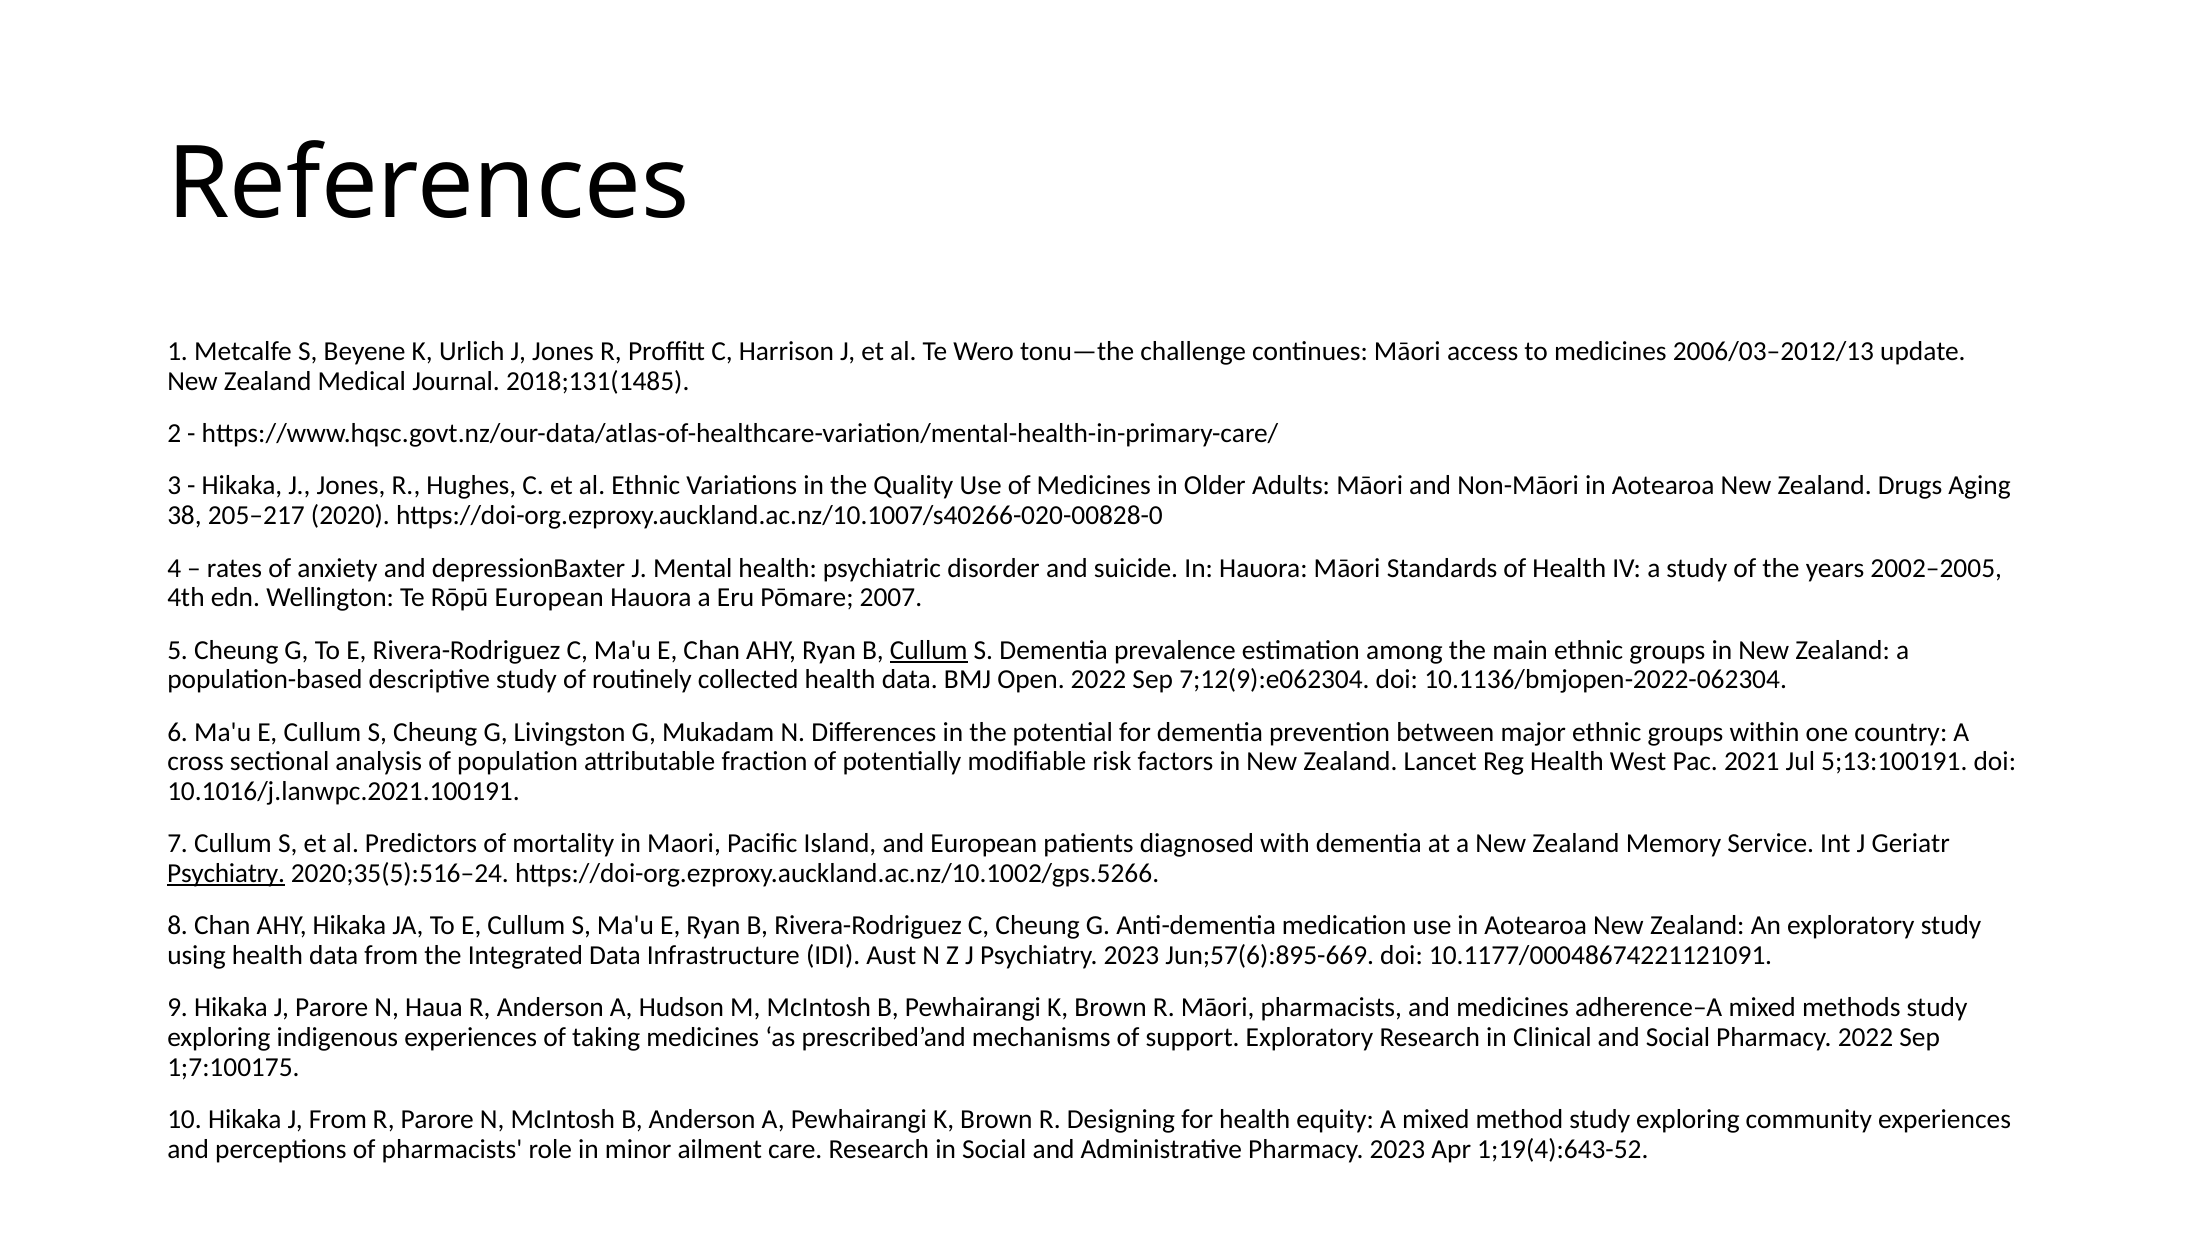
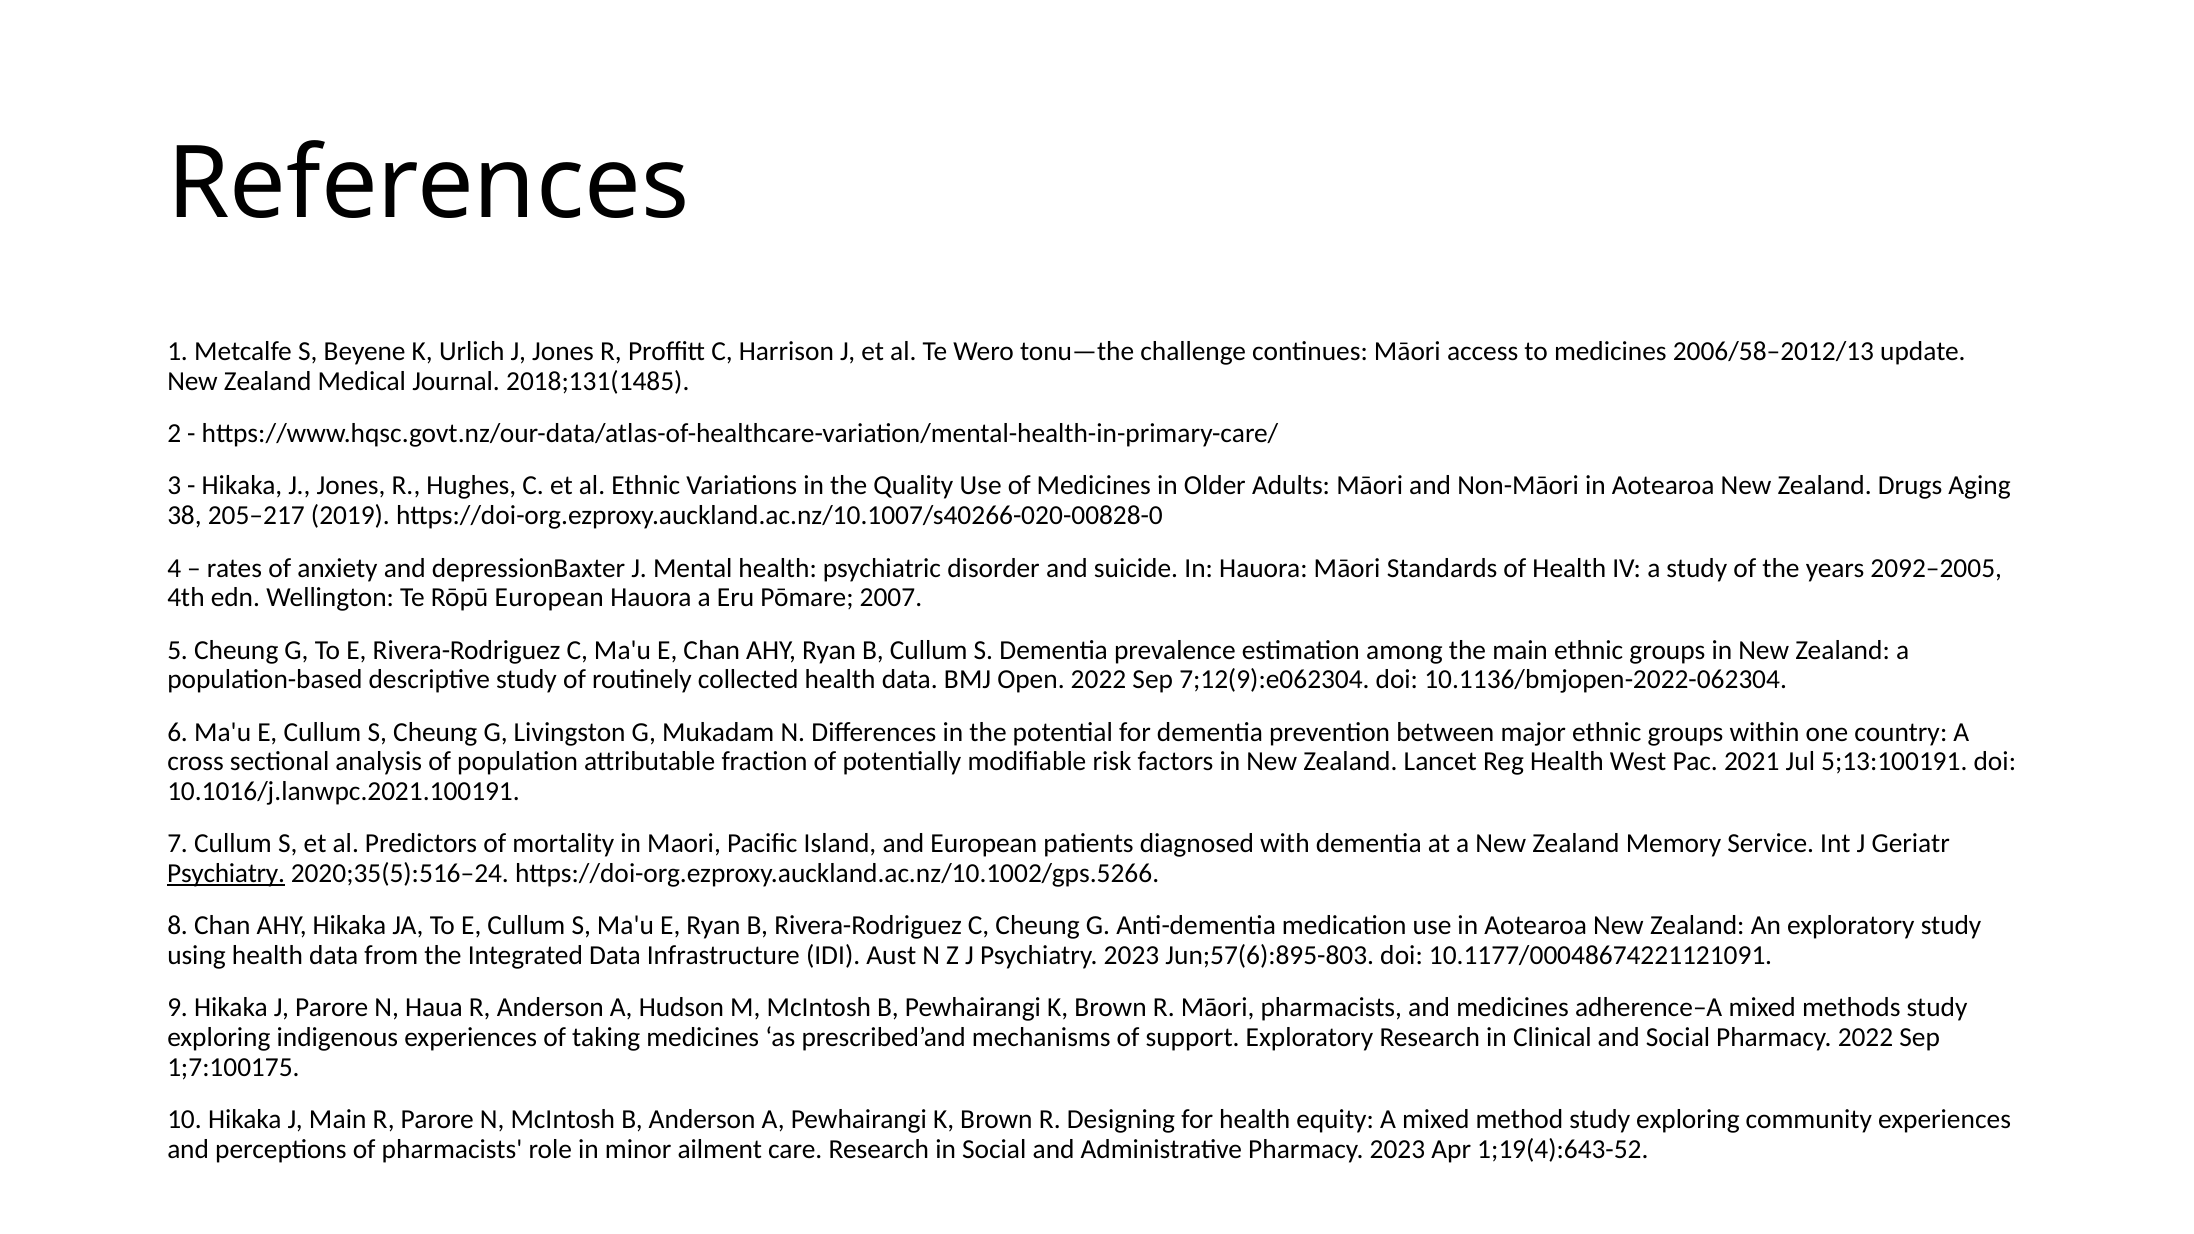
2006/03–2012/13: 2006/03–2012/13 -> 2006/58–2012/13 (1773, 351)
2020: 2020 -> 2019 (350, 516)
2002–2005: 2002–2005 -> 2092–2005 (1936, 568)
Cullum underline: present -> none (929, 650)
Jun;57(6):895-669: Jun;57(6):895-669 -> Jun;57(6):895-803 (1270, 956)
J From: From -> Main (338, 1120)
